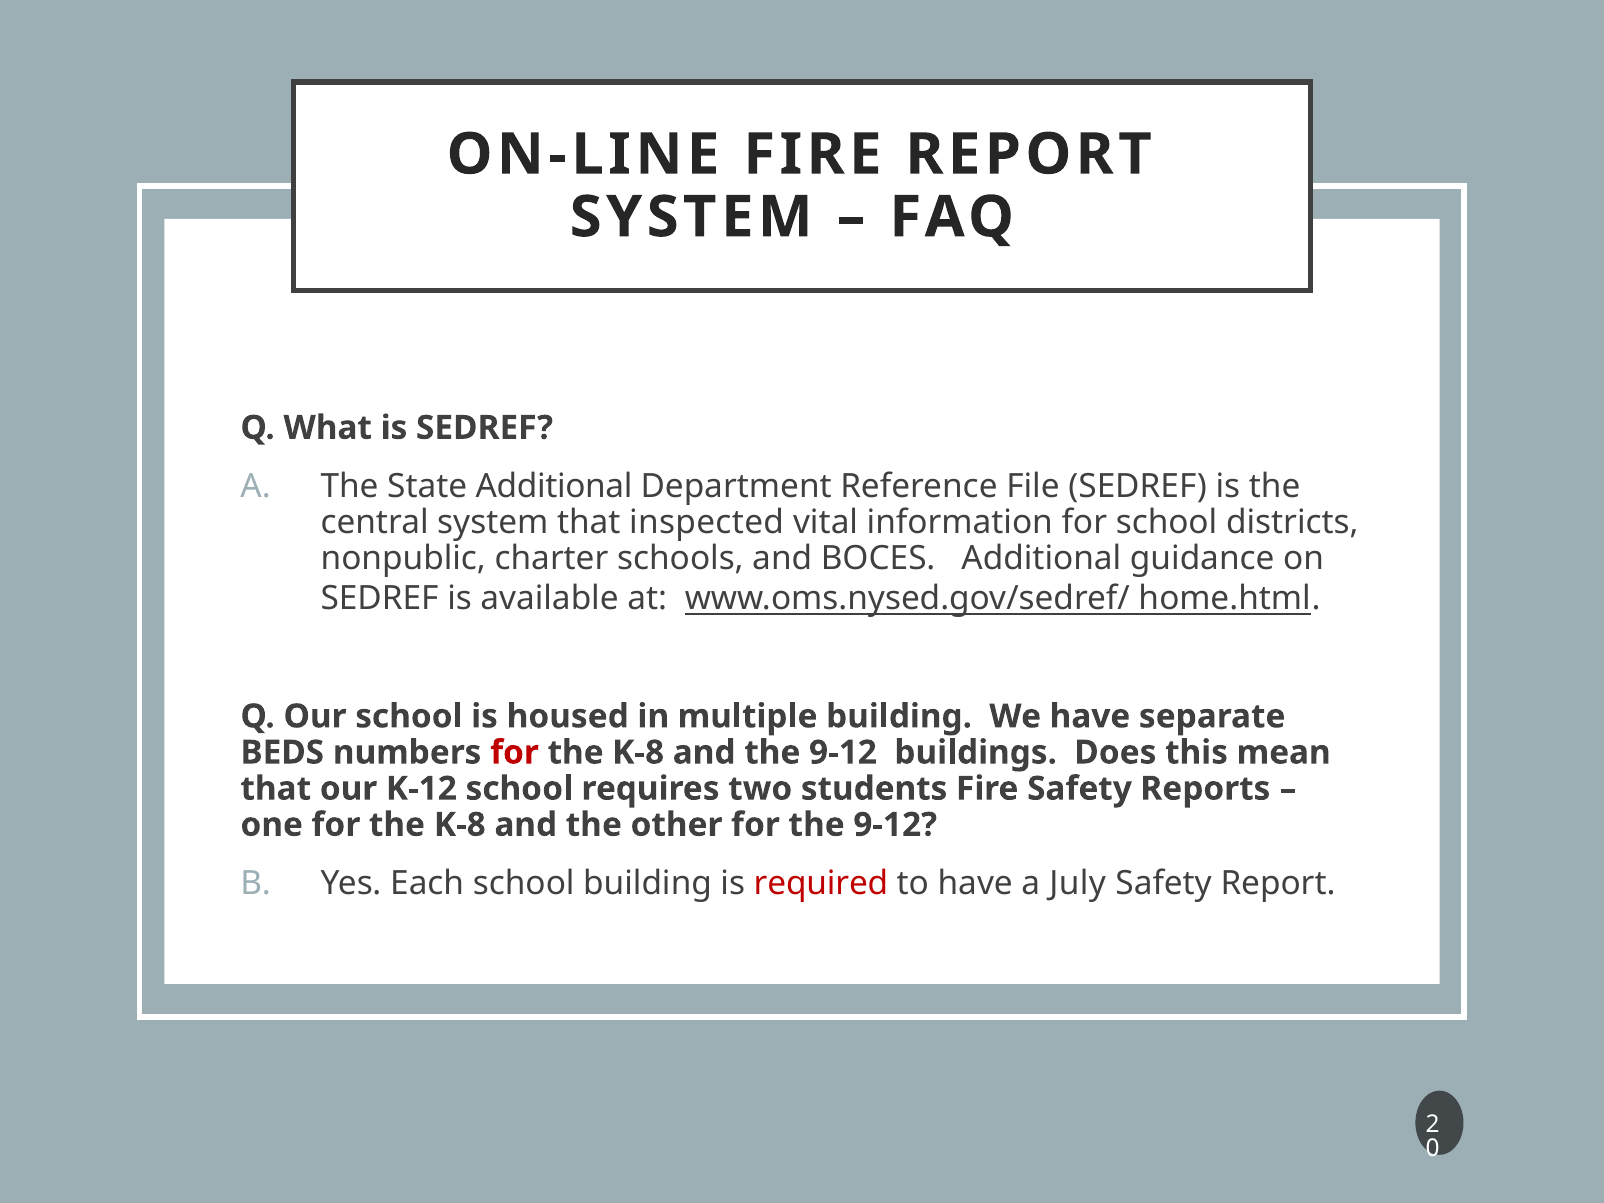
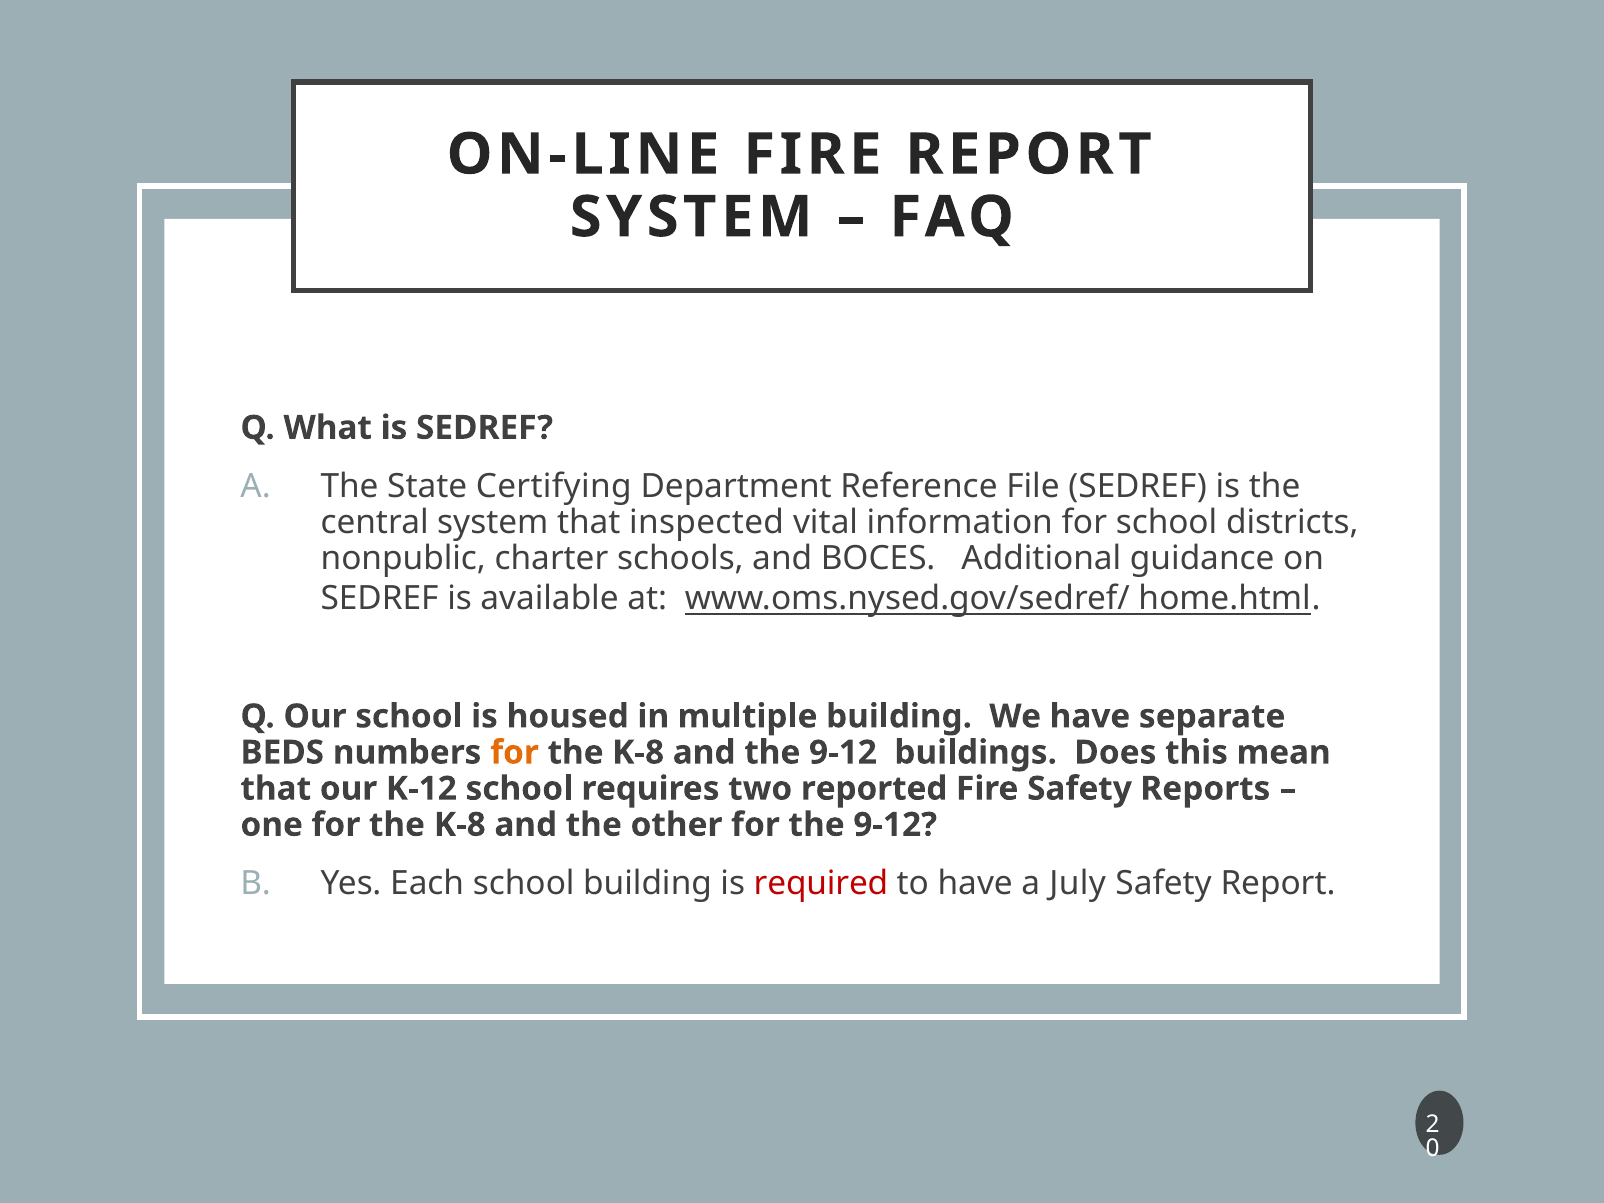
State Additional: Additional -> Certifying (554, 486)
for colour: red -> orange (514, 753)
students: students -> reported (874, 789)
